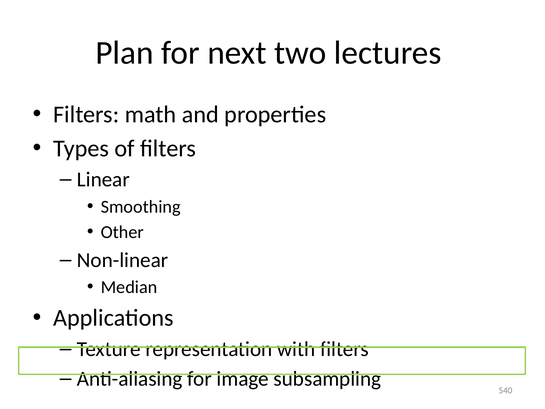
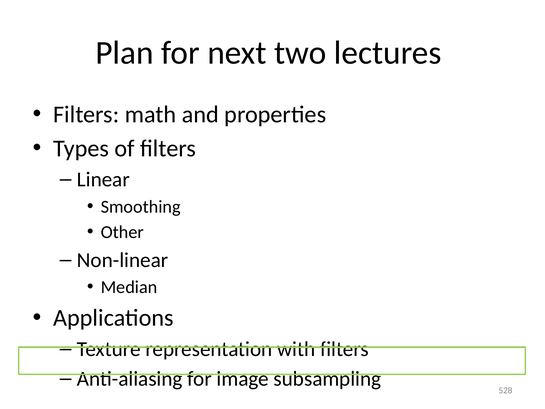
540: 540 -> 528 (505, 390)
